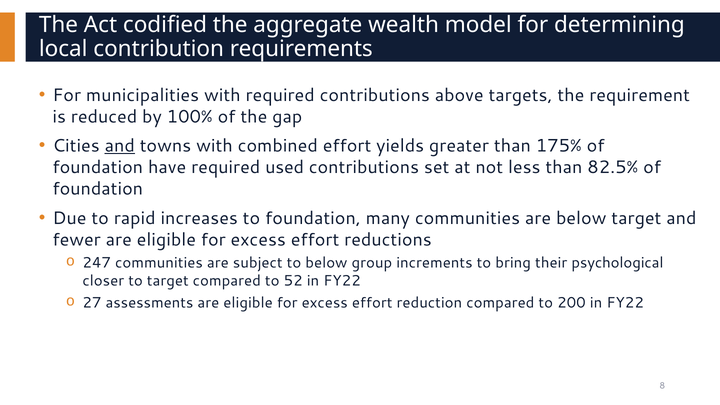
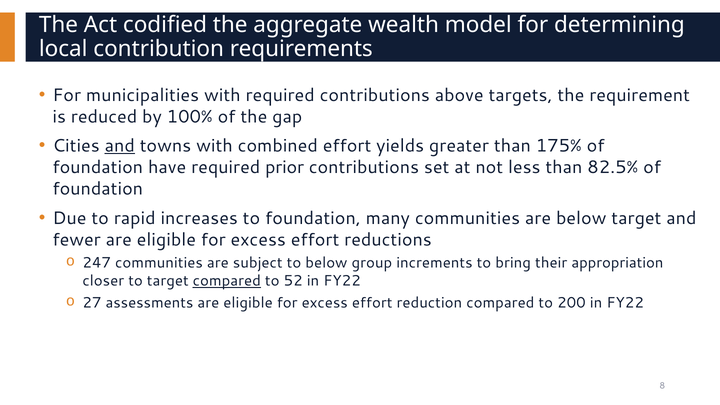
used: used -> prior (285, 167)
psychological: psychological -> appropriation (617, 263)
compared underline: none -> present (227, 281)
